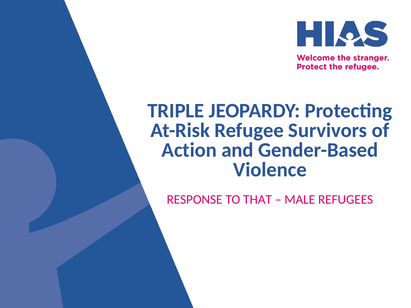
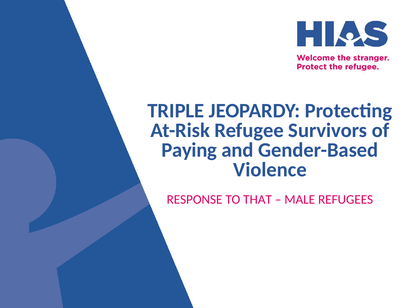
Action: Action -> Paying (189, 150)
